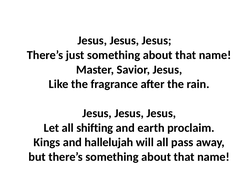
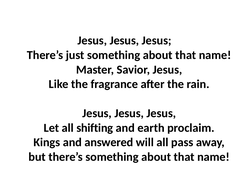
hallelujah: hallelujah -> answered (109, 142)
